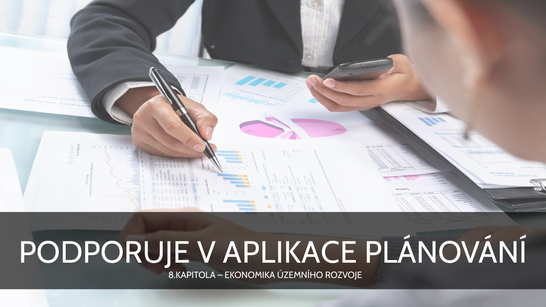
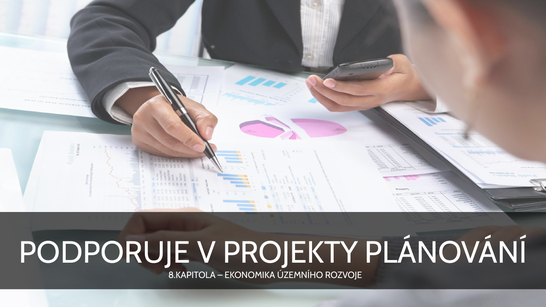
APLIKACE: APLIKACE -> PROJEKTY (290, 253)
